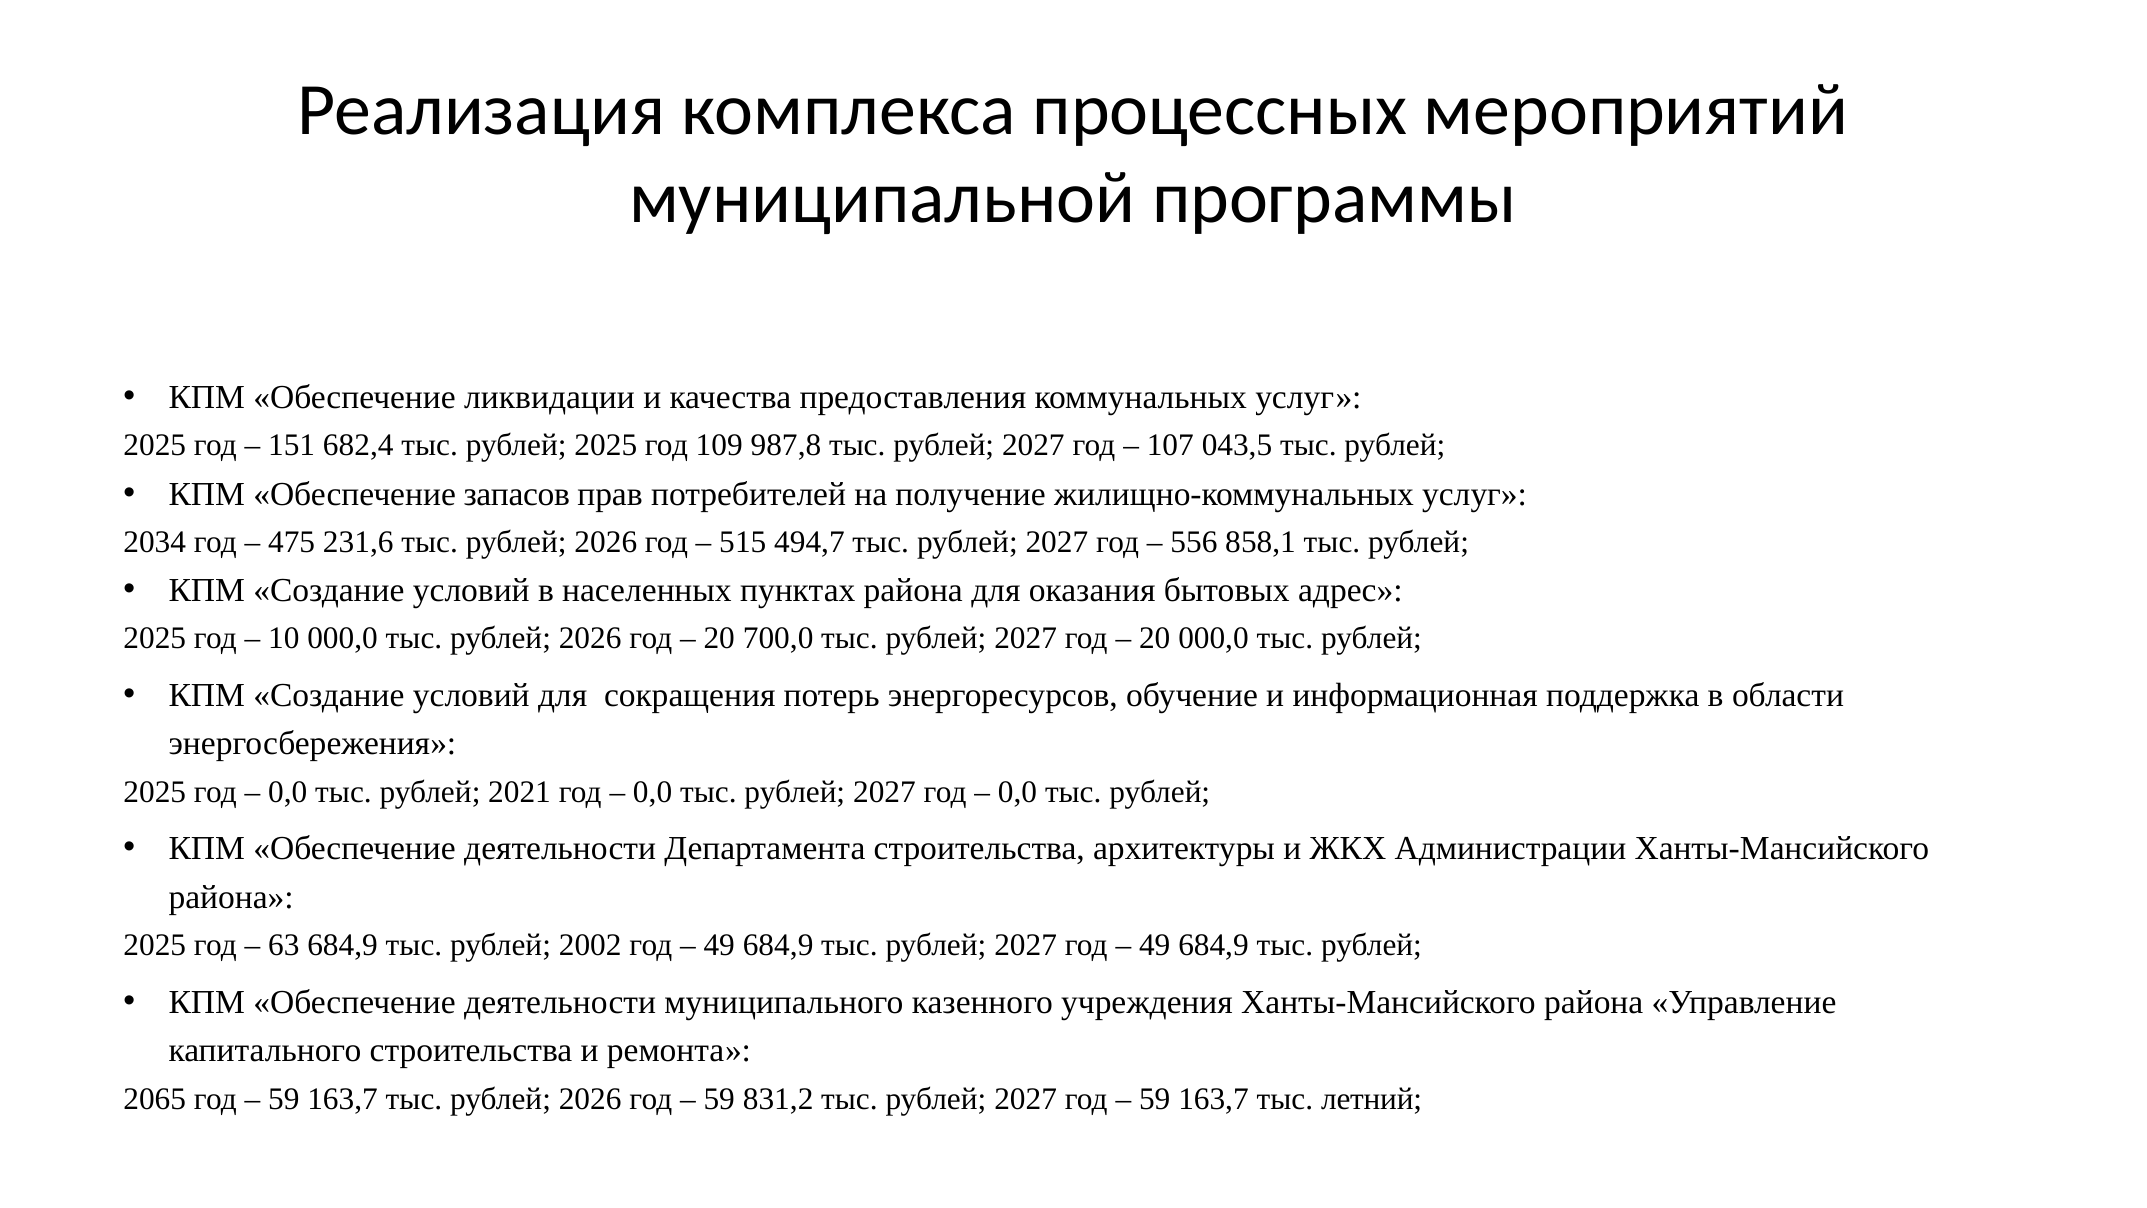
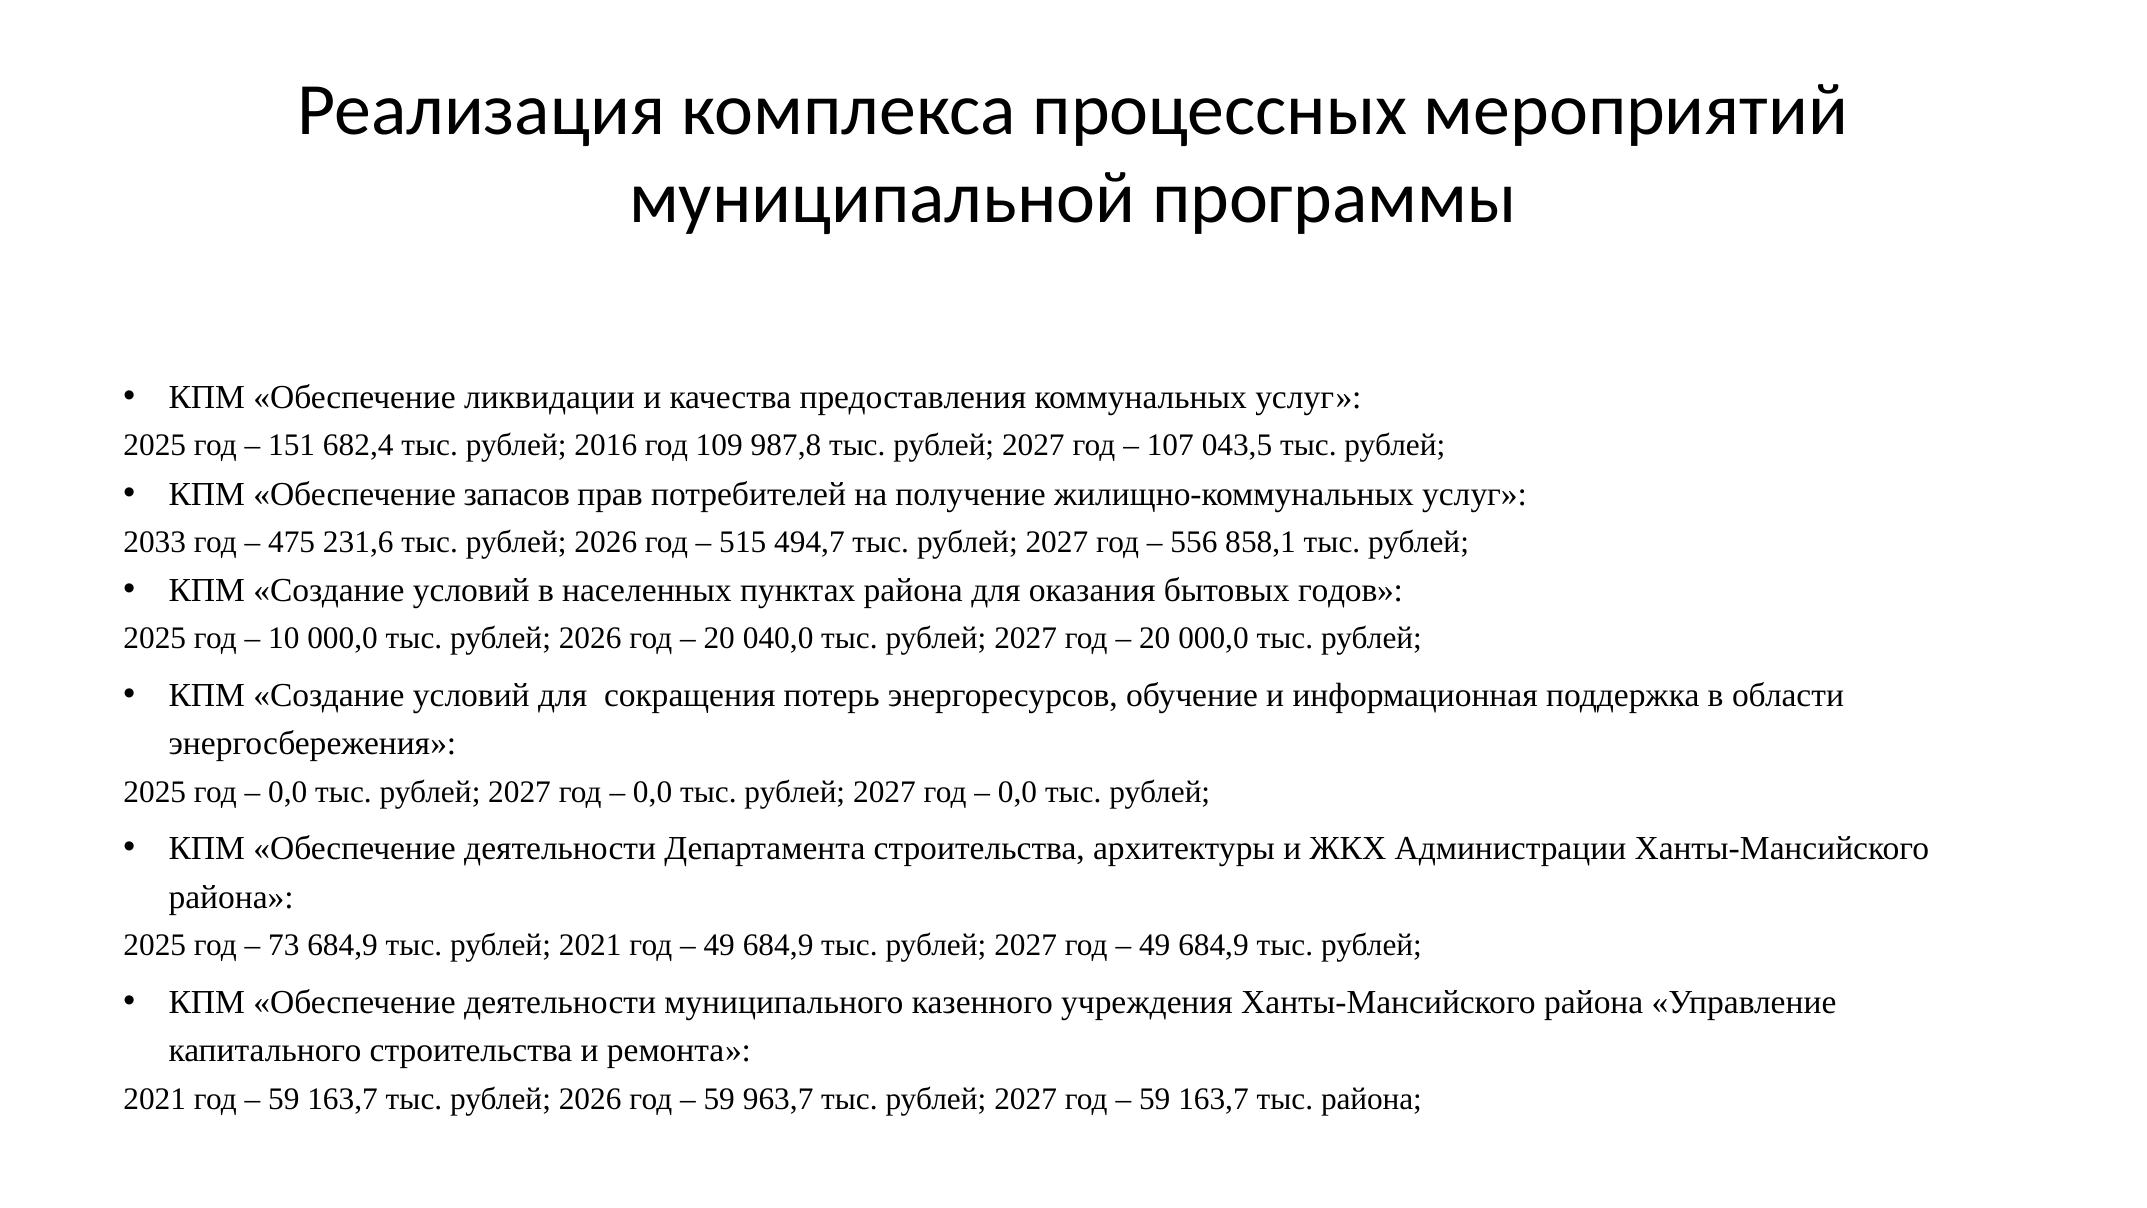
рублей 2025: 2025 -> 2016 (606, 445)
2034: 2034 -> 2033 (155, 542)
адрес: адрес -> годов (1351, 590)
700,0: 700,0 -> 040,0 (778, 638)
2021: 2021 -> 2027 (520, 792)
63: 63 -> 73 (284, 945)
рублей 2002: 2002 -> 2021 (590, 945)
2065: 2065 -> 2021 (155, 1098)
831,2: 831,2 -> 963,7 (778, 1098)
тыс летний: летний -> района (1371, 1098)
